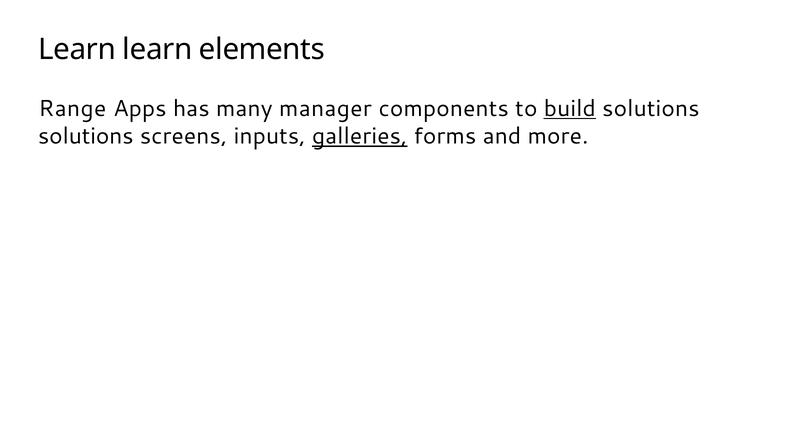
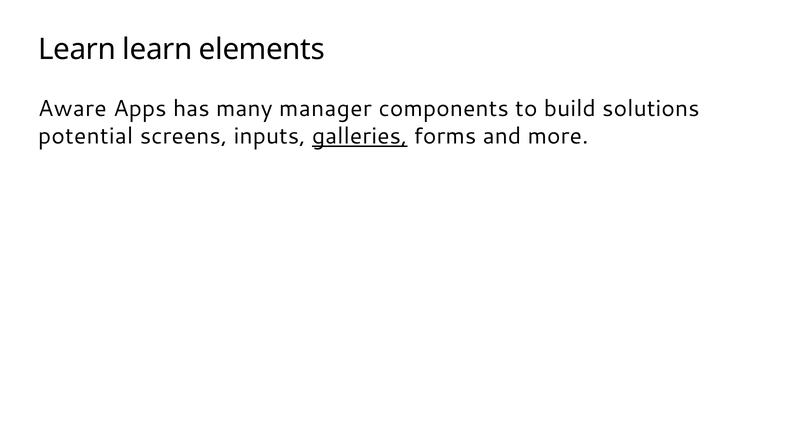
Range: Range -> Aware (72, 109)
build underline: present -> none (570, 109)
solutions: solutions -> potential (86, 136)
